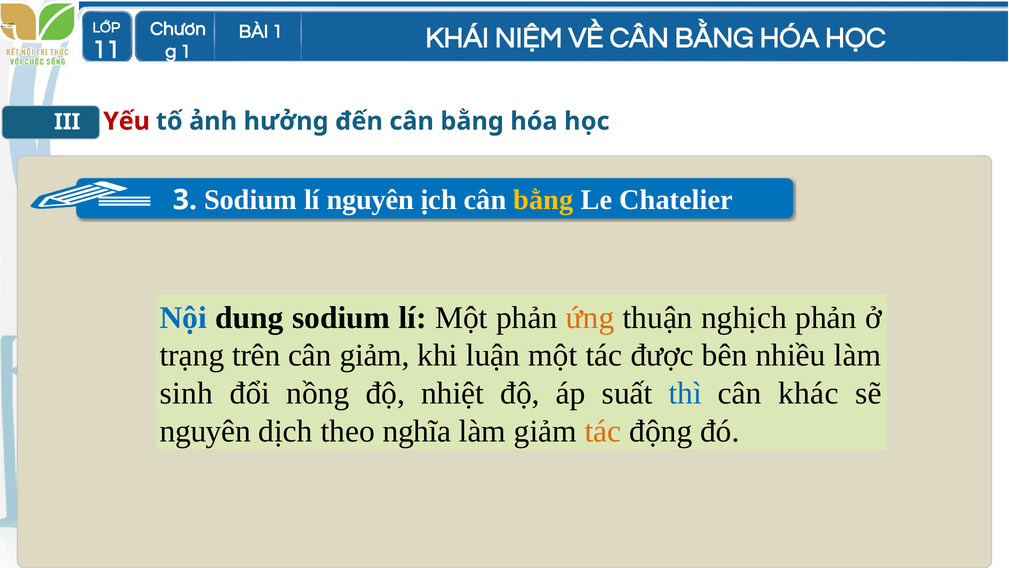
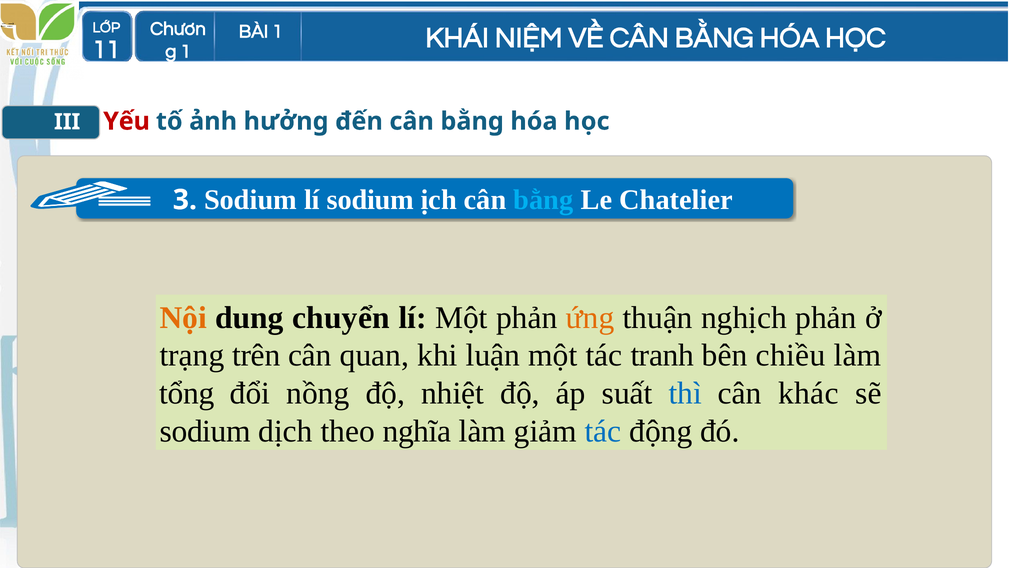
lí nguyên: nguyên -> sodium (370, 200)
bằng colour: yellow -> light blue (543, 200)
Nội colour: blue -> orange (183, 317)
dung sodium: sodium -> chuyển (341, 317)
cân giảm: giảm -> quan (375, 355)
được: được -> tranh (662, 355)
nhiều: nhiều -> chiều (791, 355)
sinh: sinh -> tổng (187, 393)
nguyên: nguyên -> sodium (205, 431)
tác colour: orange -> blue (603, 431)
